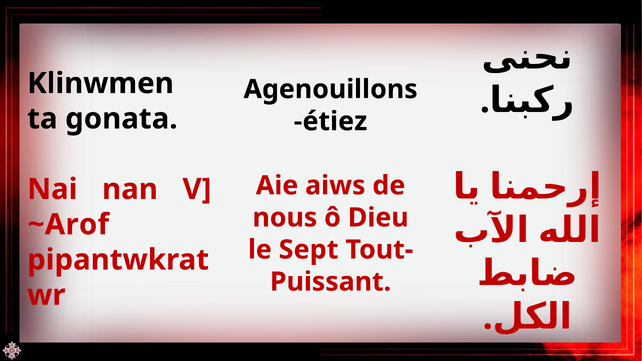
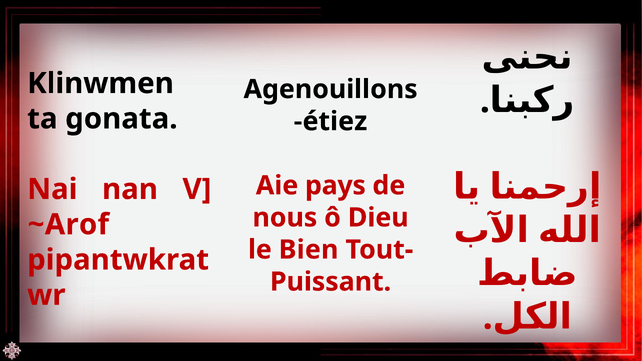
aiws: aiws -> pays (335, 186)
Sept: Sept -> Bien (309, 250)
